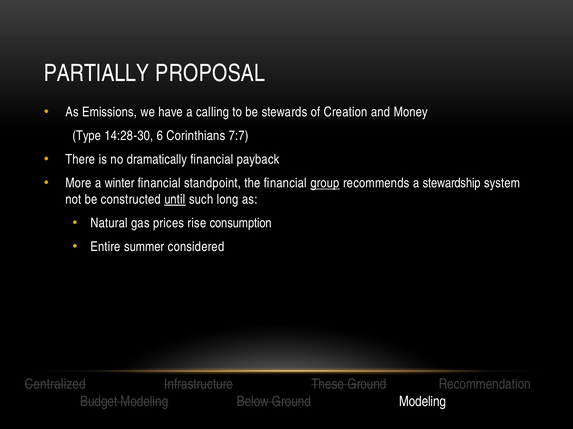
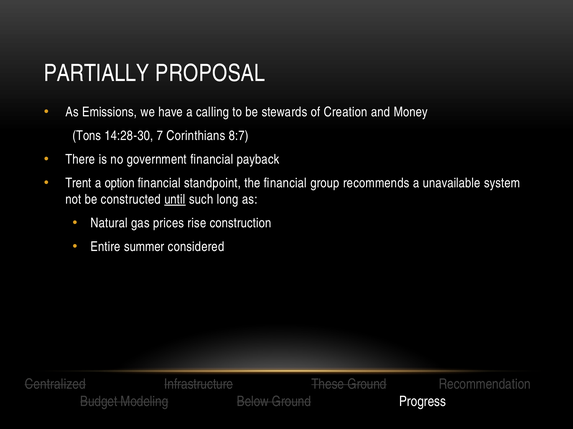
Type: Type -> Tons (87, 136)
6: 6 -> 7 (160, 136)
7:7: 7:7 -> 8:7 (239, 136)
dramatically: dramatically -> government (157, 160)
More: More -> Trent (78, 183)
winter: winter -> option (120, 183)
group underline: present -> none (325, 183)
stewardship: stewardship -> unavailable (452, 183)
consumption: consumption -> construction (241, 224)
Ground Modeling: Modeling -> Progress (423, 402)
